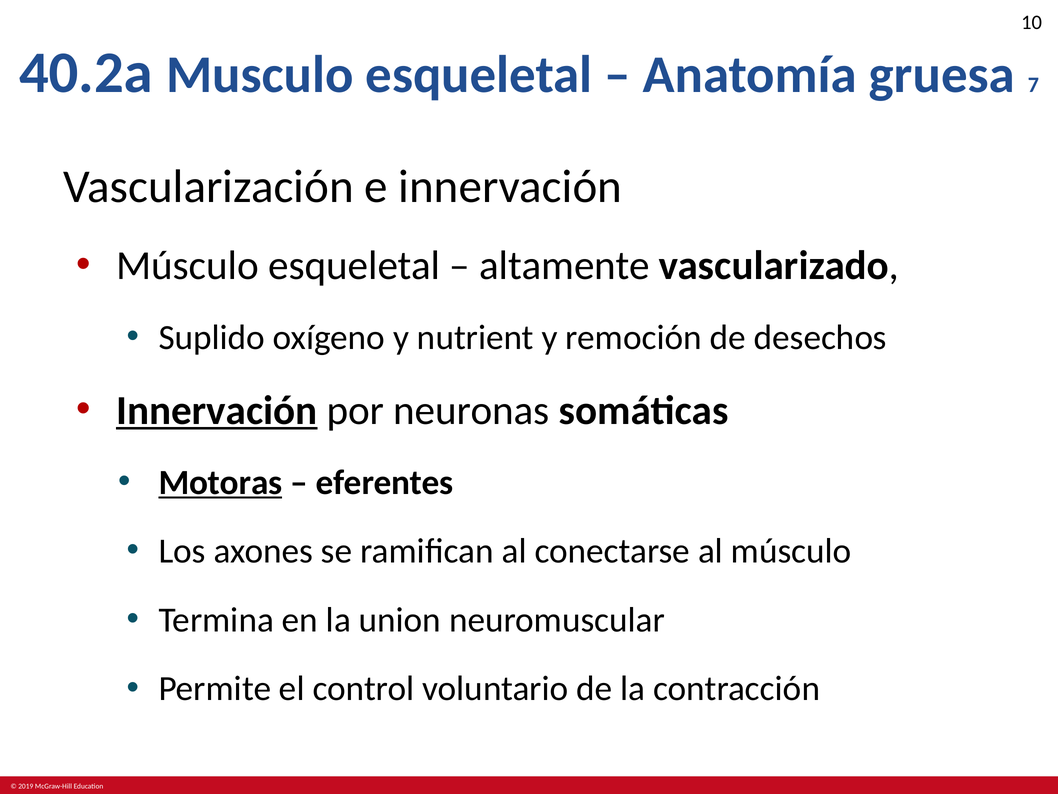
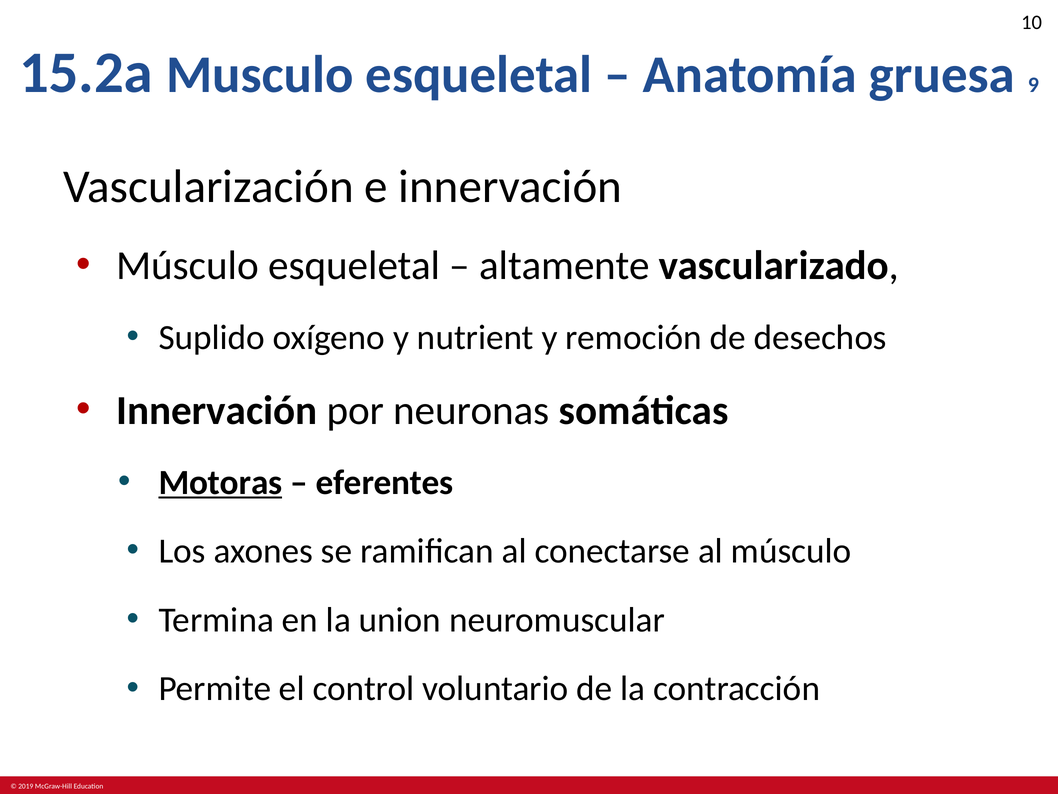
40.2a: 40.2a -> 15.2a (86, 73)
7: 7 -> 9 (1033, 85)
Innervación underline: present -> none (217, 410)
